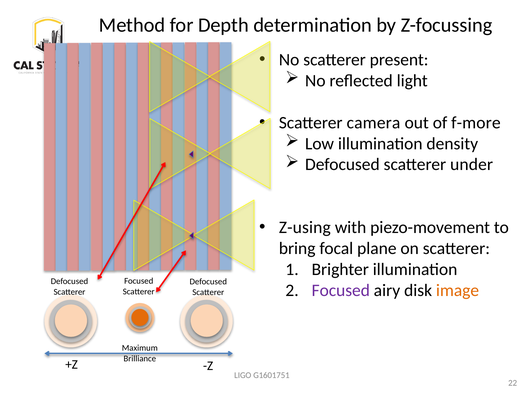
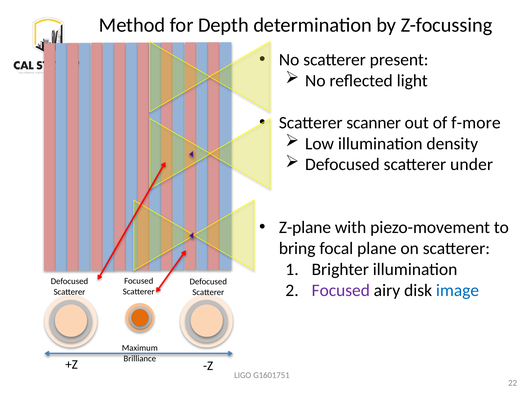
camera: camera -> scanner (374, 123)
Z-using: Z-using -> Z-plane (305, 227)
image colour: orange -> blue (458, 290)
